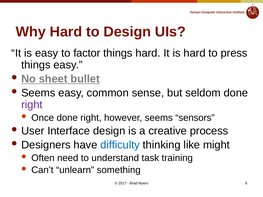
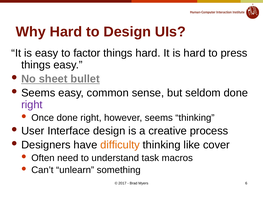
seems sensors: sensors -> thinking (195, 118)
difficulty colour: blue -> orange (120, 145)
might: might -> cover (216, 145)
training: training -> macros (177, 158)
